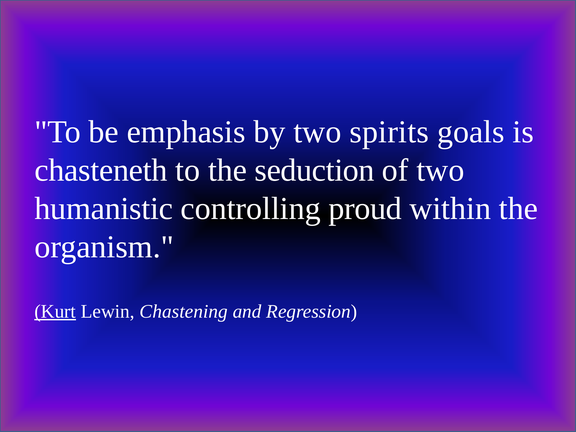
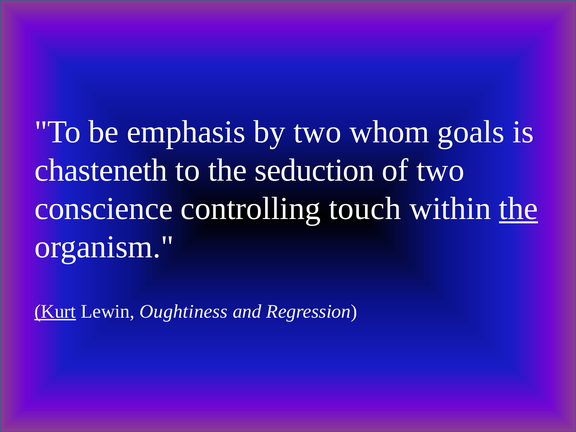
spirits: spirits -> whom (389, 132)
humanistic: humanistic -> conscience (104, 209)
proud: proud -> touch (365, 209)
the underline: none -> present (518, 209)
Chastening: Chastening -> Oughtiness (184, 311)
